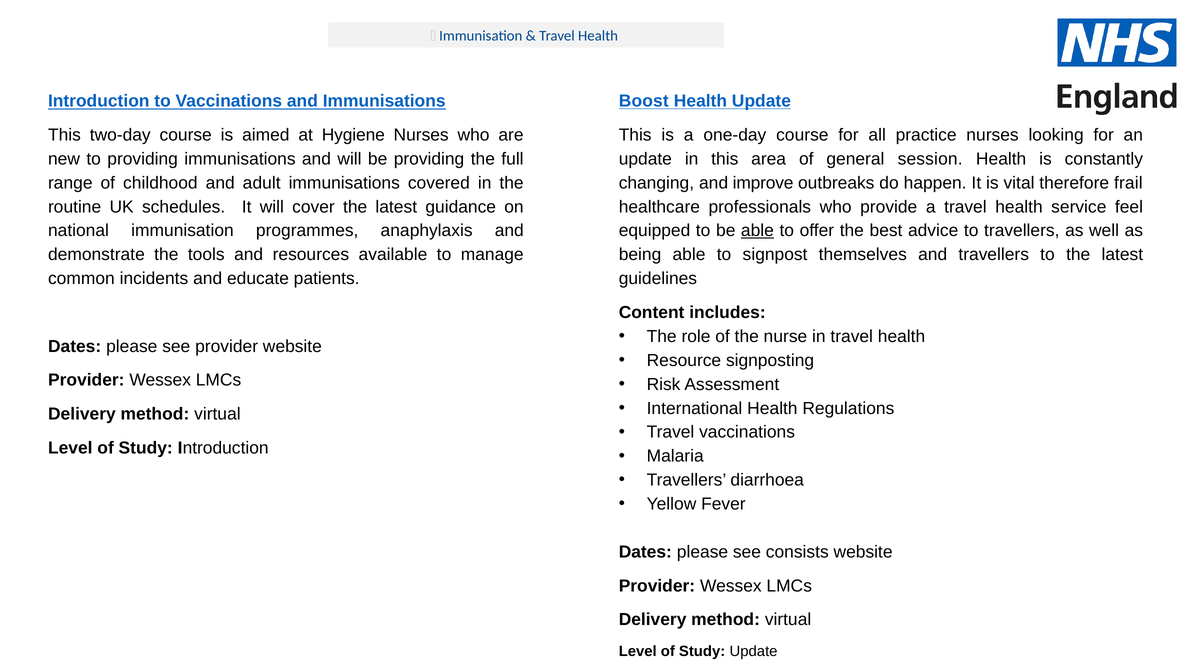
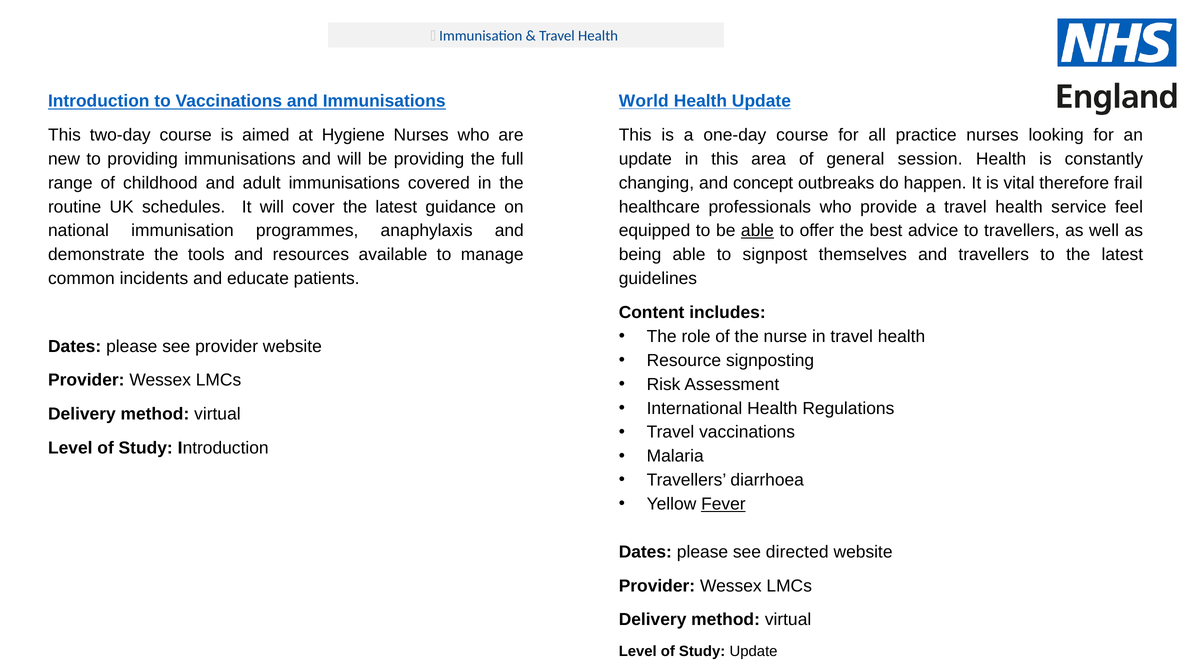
Boost: Boost -> World (644, 101)
improve: improve -> concept (763, 183)
Fever underline: none -> present (723, 504)
consists: consists -> directed (797, 552)
